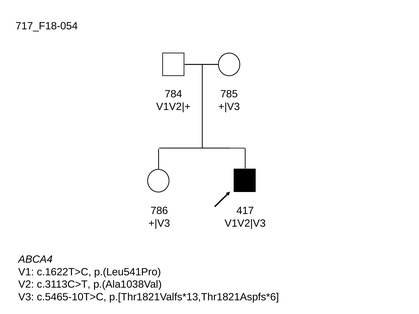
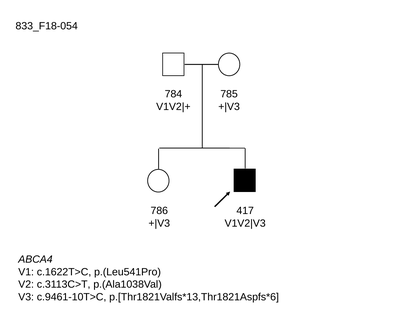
717_F18-054: 717_F18-054 -> 833_F18-054 (47, 26)
c.5465-10T>C: c.5465-10T>C -> c.9461-10T>C (72, 297)
